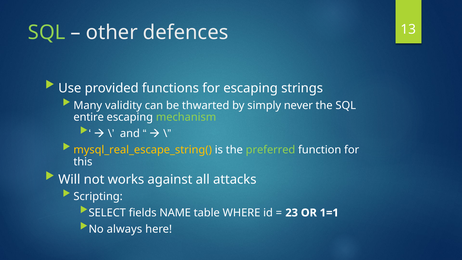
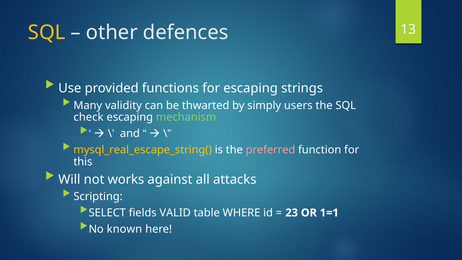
SQL colour: light green -> yellow (47, 32)
never: never -> users (298, 105)
entire: entire -> check (89, 117)
preferred colour: light green -> pink (271, 150)
NAME: NAME -> VALID (175, 213)
always: always -> known (124, 229)
